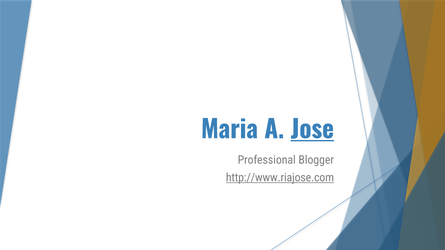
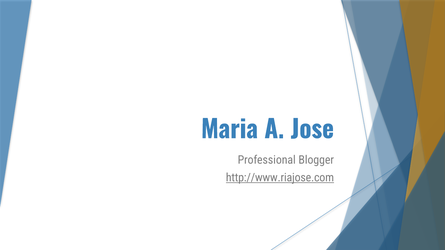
Jose underline: present -> none (312, 130)
